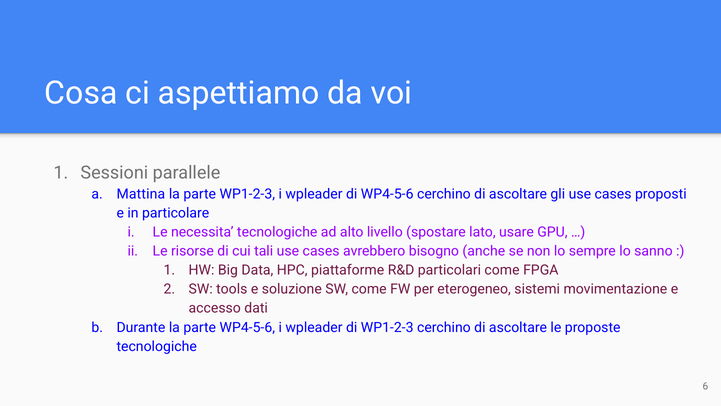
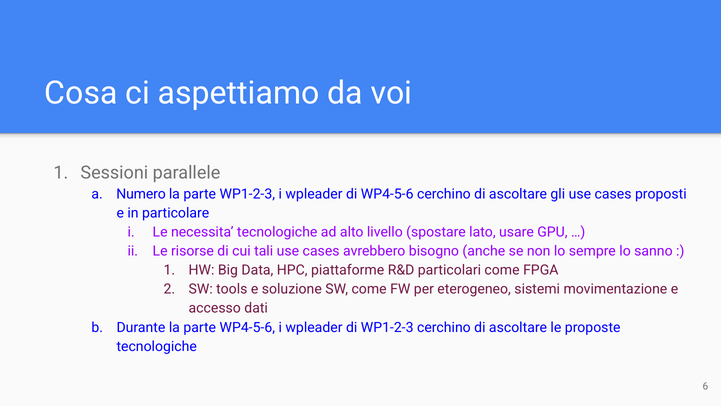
Mattina: Mattina -> Numero (141, 194)
